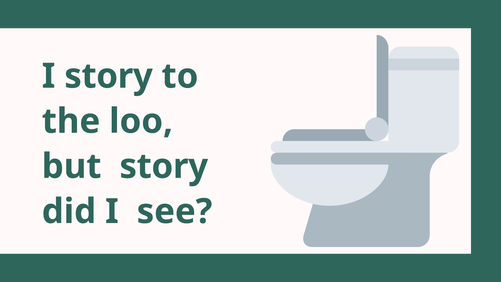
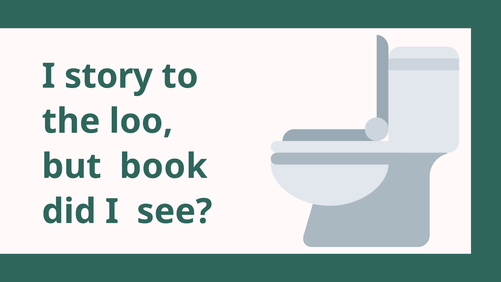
but story: story -> book (163, 166)
